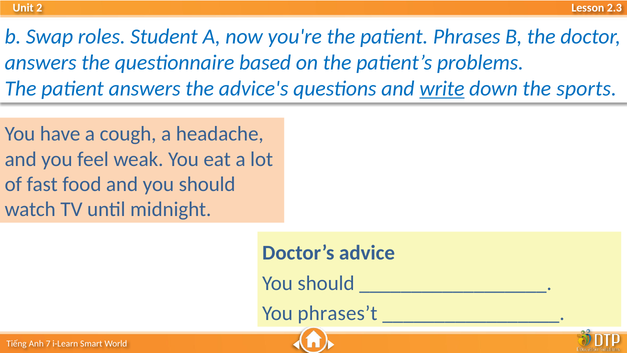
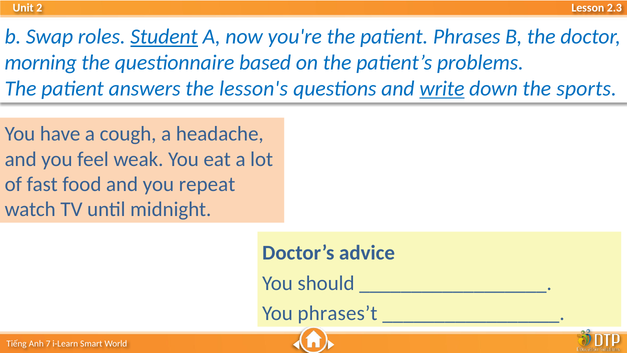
Student underline: none -> present (164, 37)
answers: answers -> morning (41, 63)
advice's: advice's -> lesson's (254, 89)
and you should: should -> repeat (207, 184)
